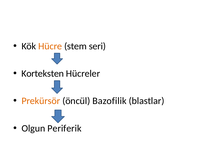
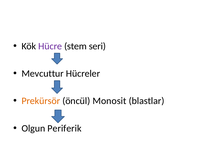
Hücre colour: orange -> purple (50, 46)
Korteksten: Korteksten -> Mevcuttur (43, 74)
Bazofilik: Bazofilik -> Monosit (109, 101)
